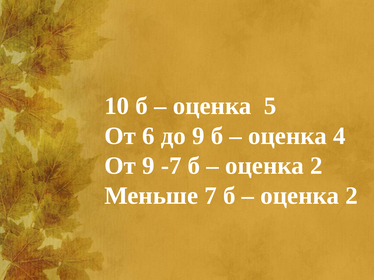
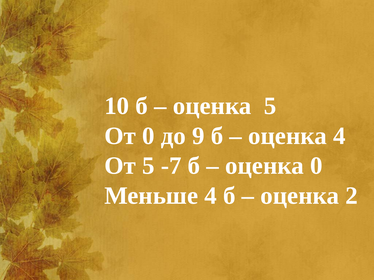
От 6: 6 -> 0 (148, 136)
От 9: 9 -> 5 (148, 166)
2: 2 -> 0 (316, 166)
Меньше 7: 7 -> 4 (211, 196)
